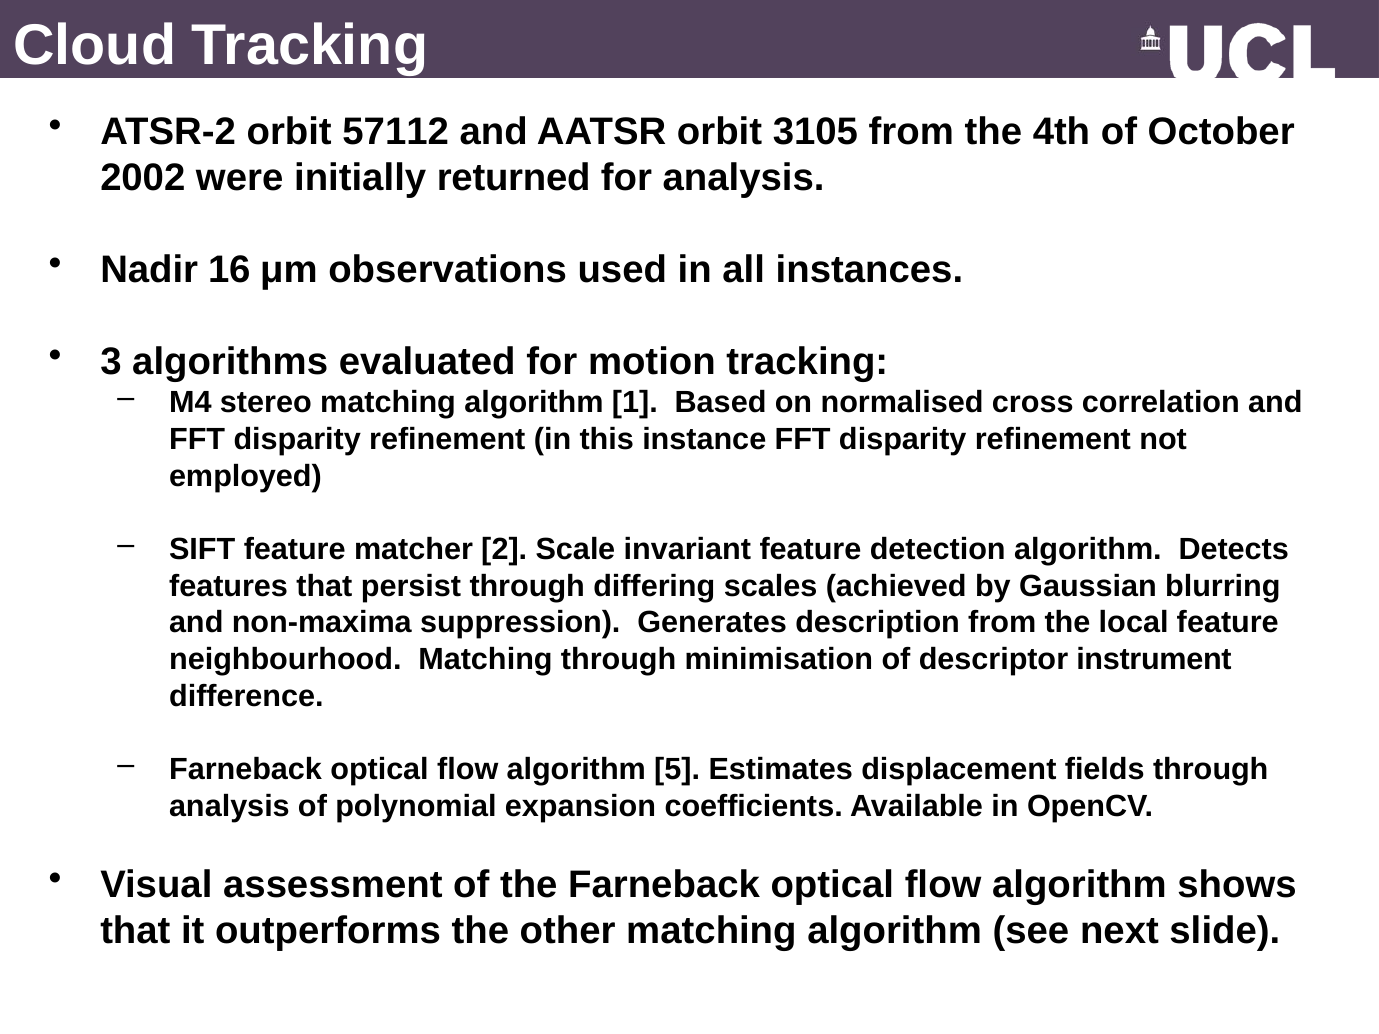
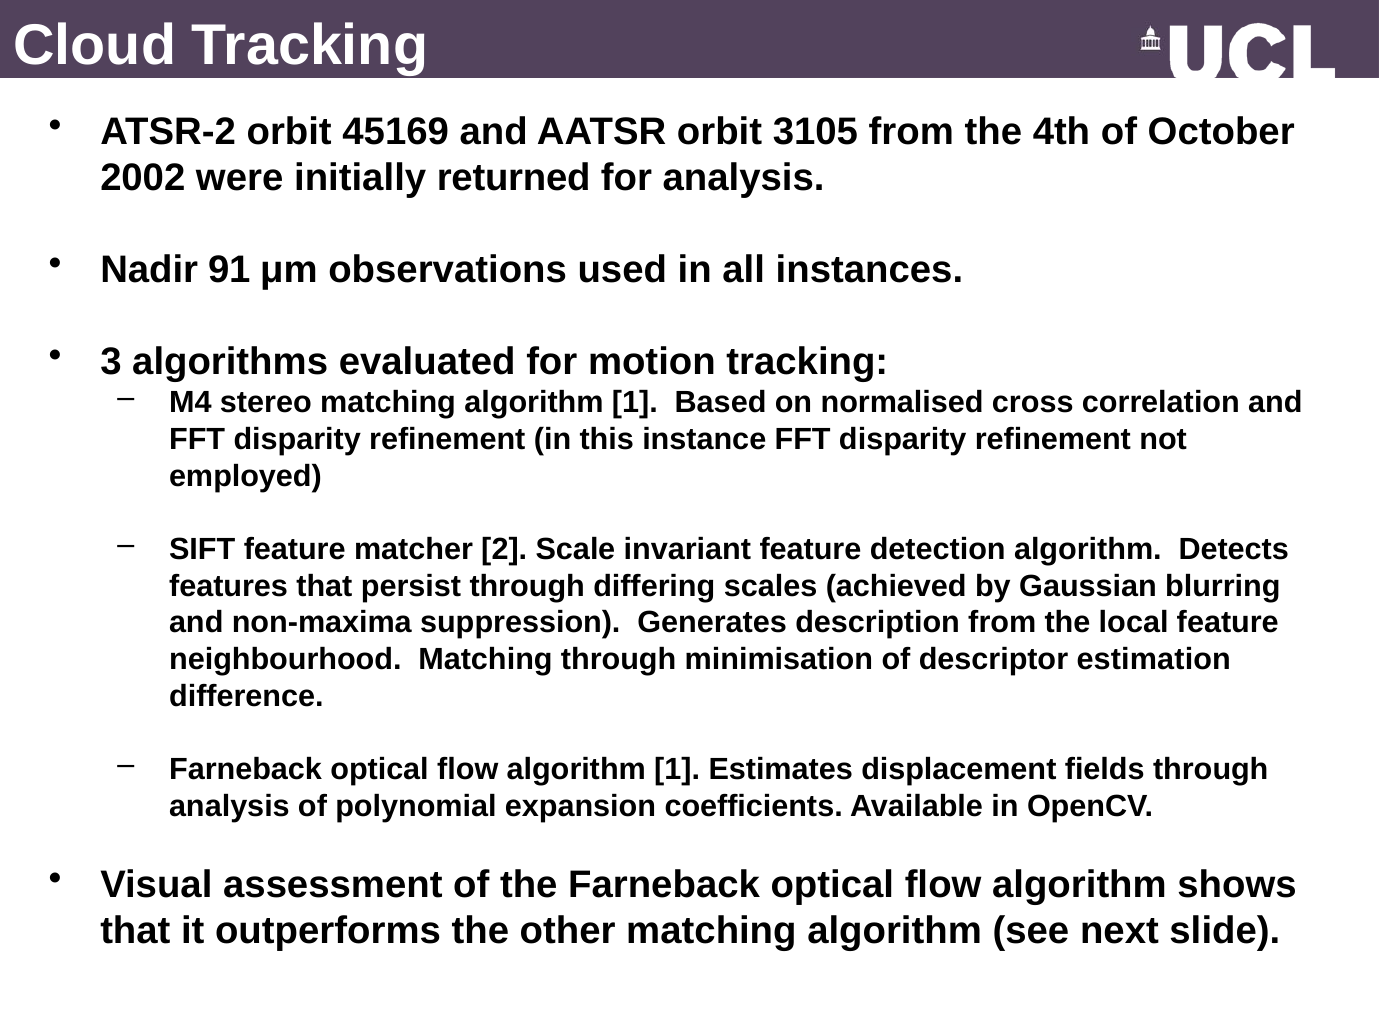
57112: 57112 -> 45169 (396, 132)
16: 16 -> 91 (229, 270)
instrument: instrument -> estimation (1154, 660)
flow algorithm 5: 5 -> 1 (677, 770)
